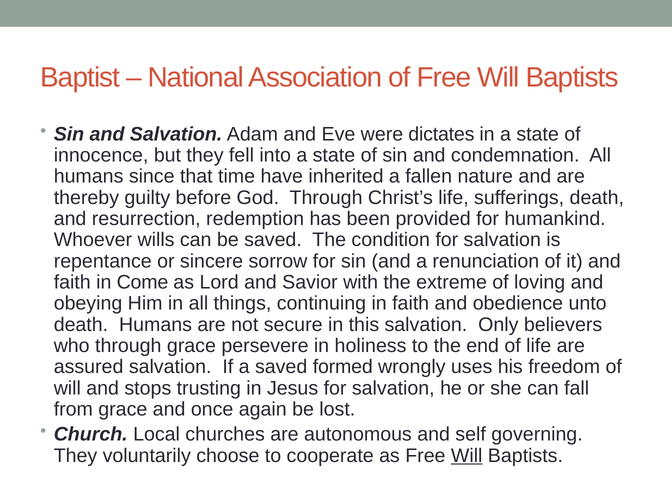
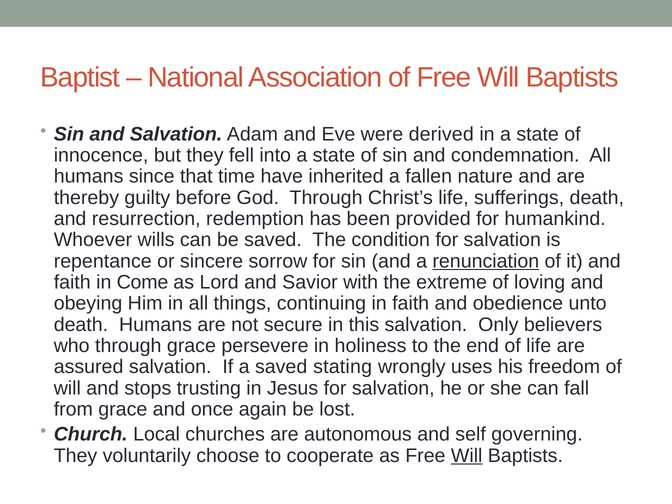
dictates: dictates -> derived (441, 134)
renunciation underline: none -> present (486, 261)
formed: formed -> stating (343, 367)
